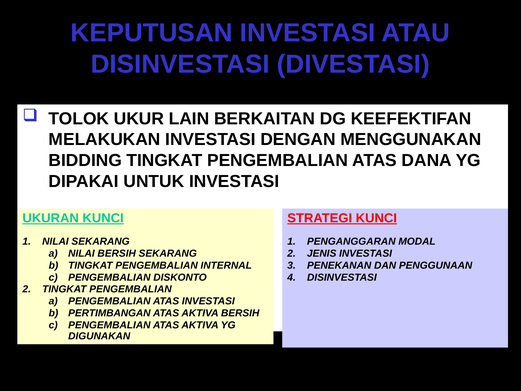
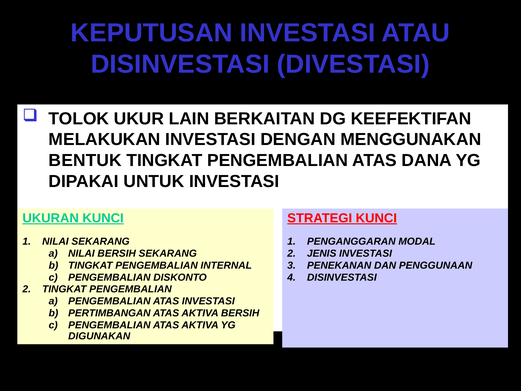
BIDDING: BIDDING -> BENTUK (85, 160)
